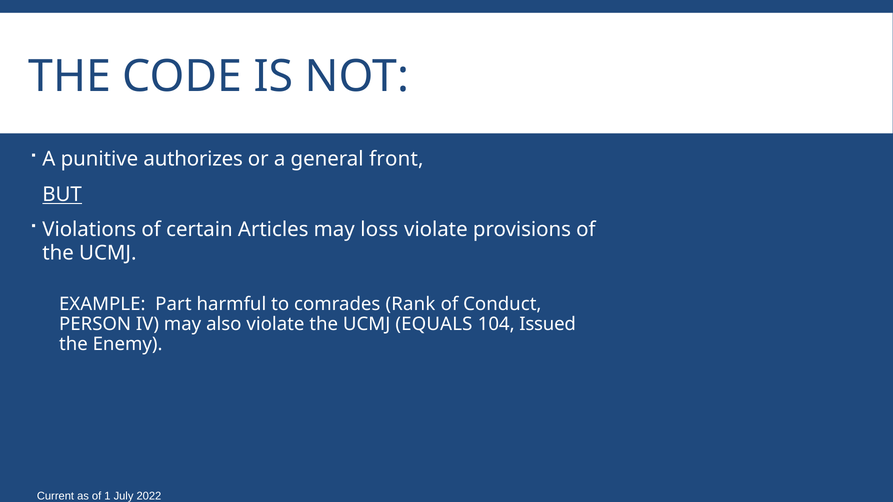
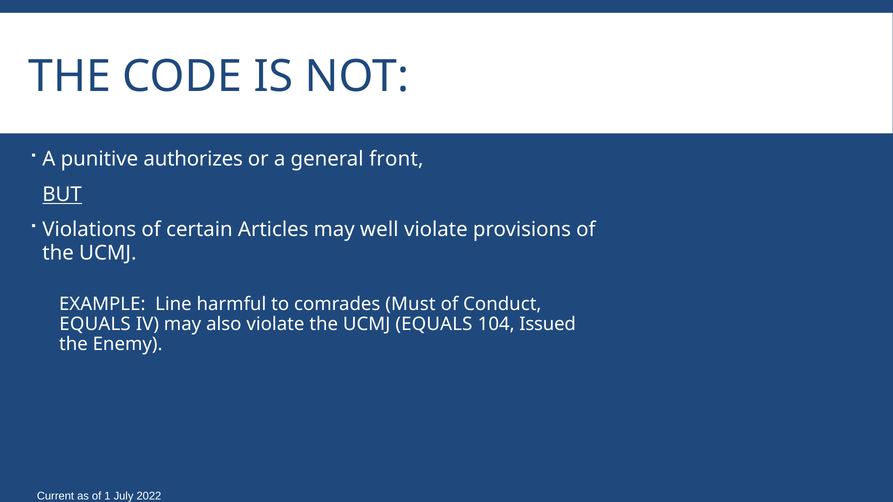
loss: loss -> well (379, 230)
Part: Part -> Line (173, 304)
Rank: Rank -> Must (410, 304)
PERSON: PERSON -> EQUALS (95, 324)
